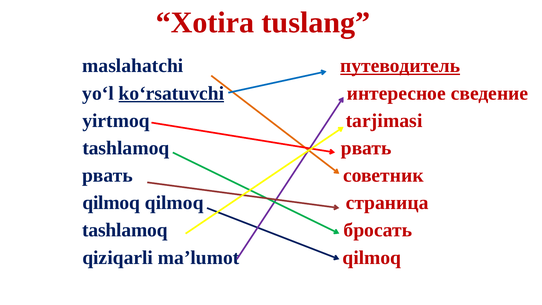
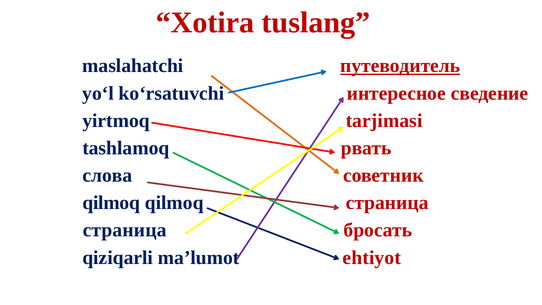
ko‘rsatuvchi underline: present -> none (171, 93)
рвать: рвать -> слова (107, 175)
tashlamoq: tashlamoq -> страница (125, 230)
ma’lumot qilmoq: qilmoq -> ehtiyot (372, 257)
